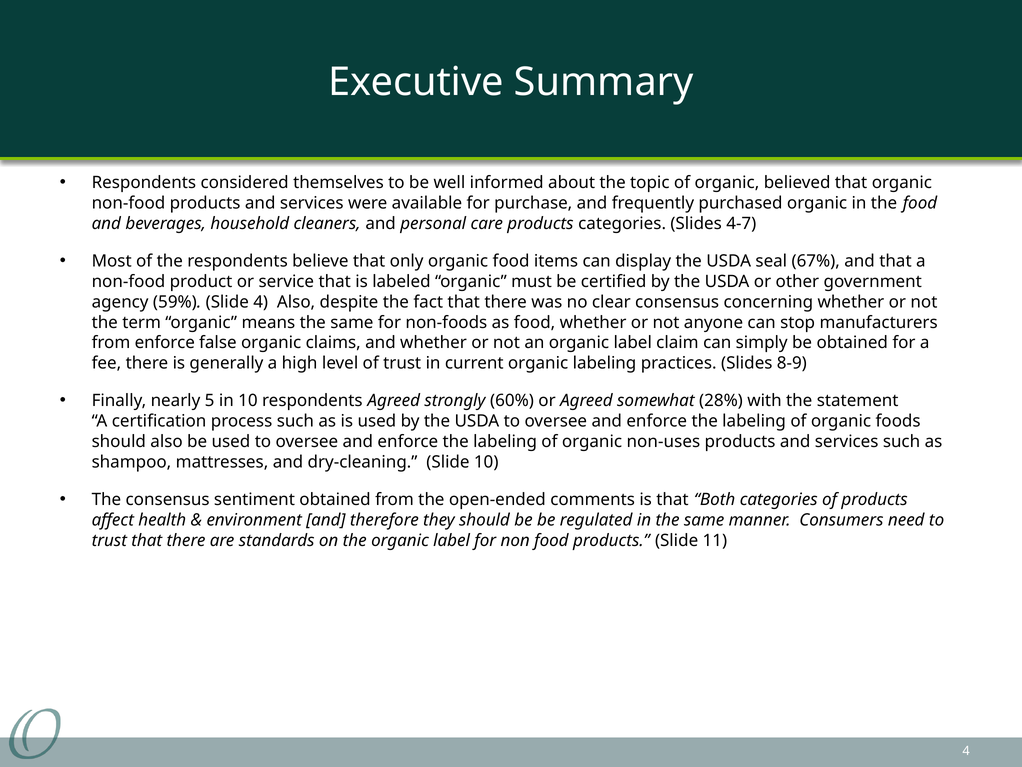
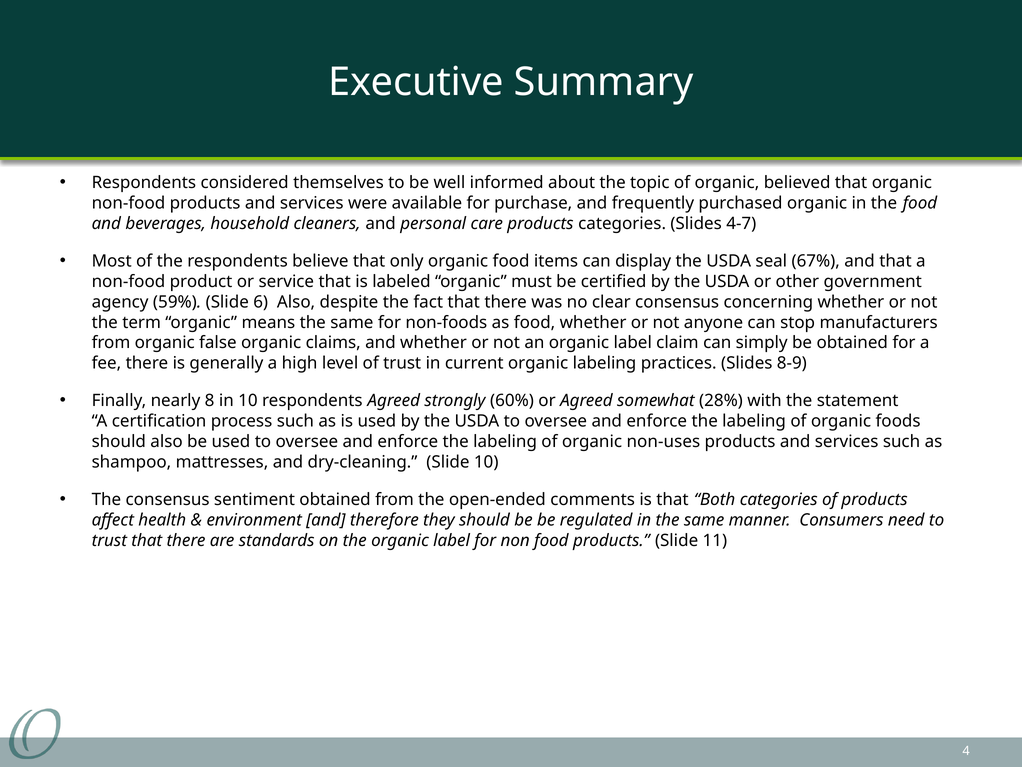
Slide 4: 4 -> 6 (261, 302)
from enforce: enforce -> organic (165, 343)
5: 5 -> 8 (210, 401)
